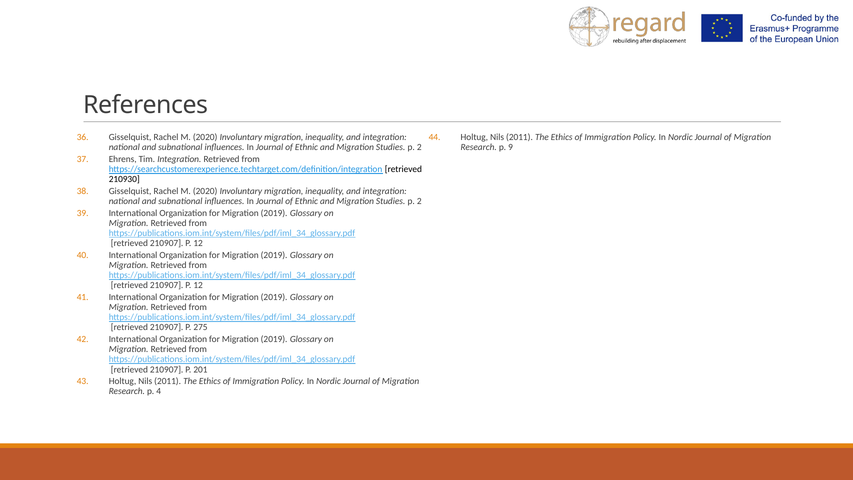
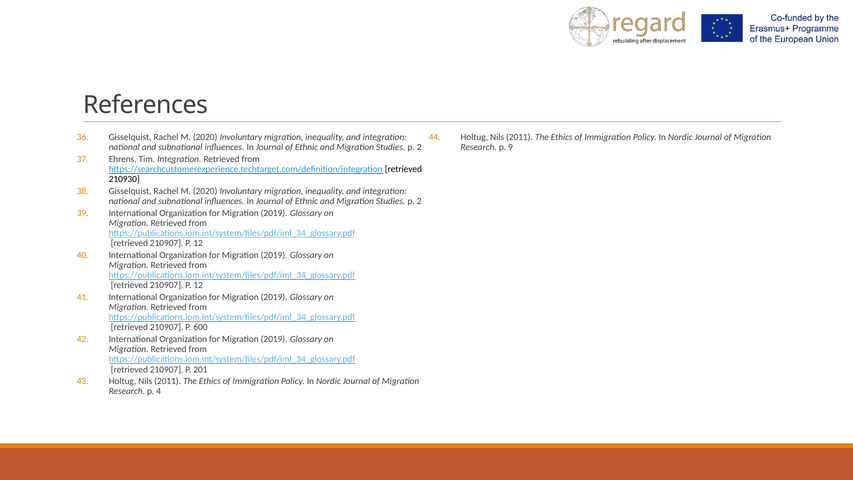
275: 275 -> 600 (200, 327)
